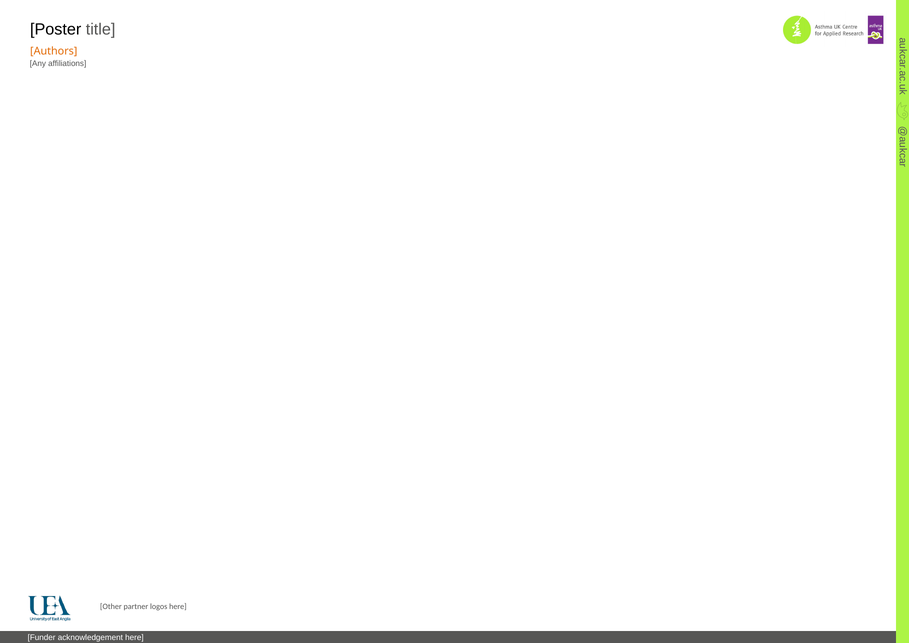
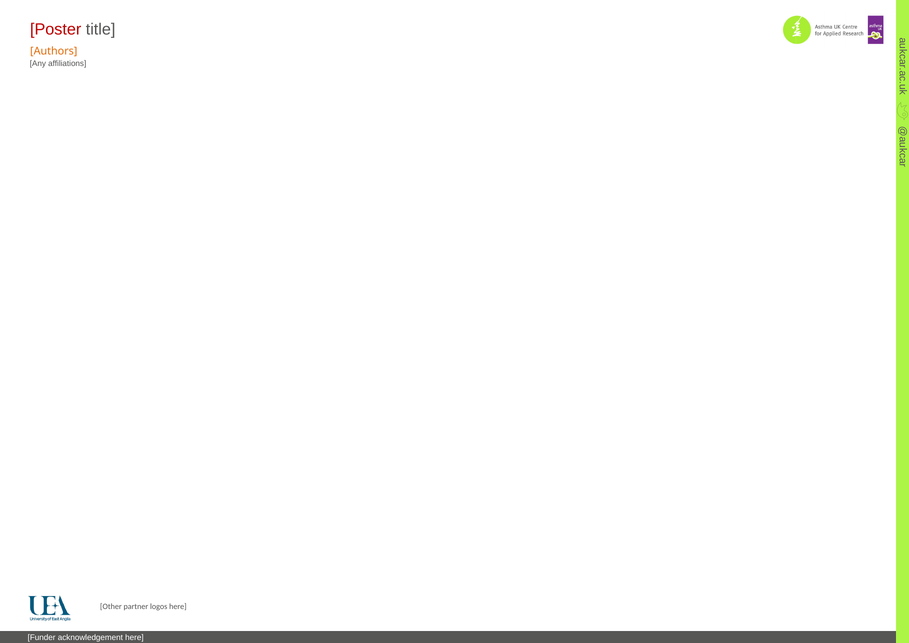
Poster colour: black -> red (56, 29)
